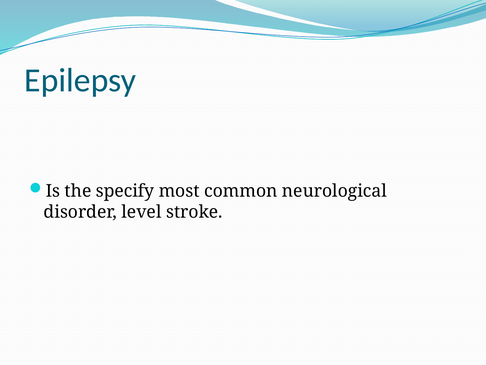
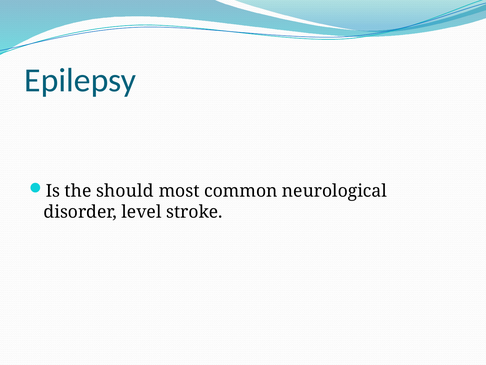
specify: specify -> should (125, 191)
